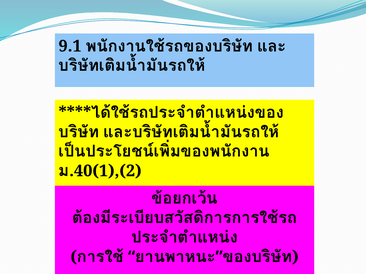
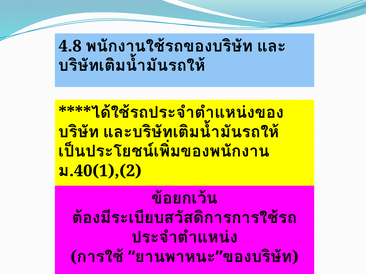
9.1: 9.1 -> 4.8 (70, 46)
